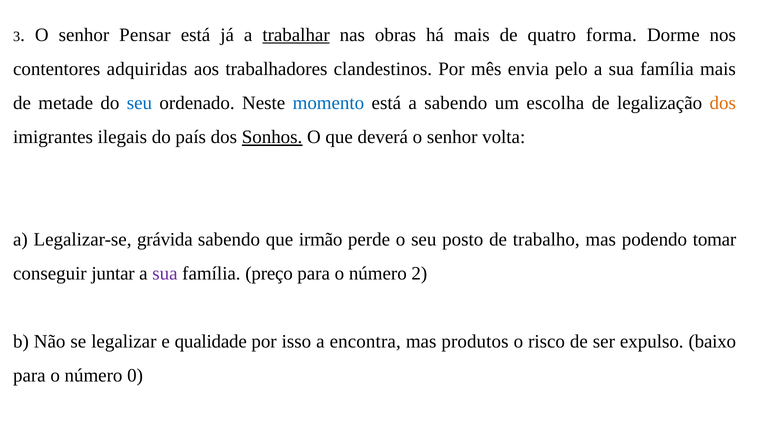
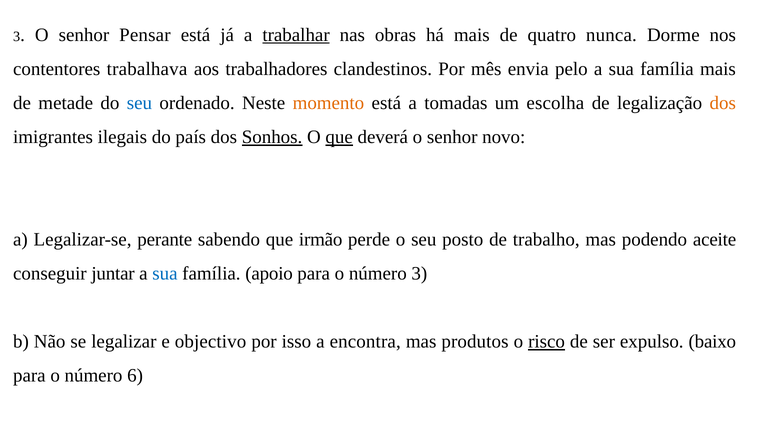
forma: forma -> nunca (611, 35)
adquiridas: adquiridas -> trabalhava (147, 69)
momento colour: blue -> orange (328, 103)
a sabendo: sabendo -> tomadas (456, 103)
que underline: none -> present (339, 137)
volta: volta -> novo (504, 137)
grávida: grávida -> perante (165, 240)
tomar: tomar -> aceite (715, 240)
sua colour: purple -> blue (165, 274)
preço: preço -> apoio (269, 274)
número 2: 2 -> 3 (419, 274)
qualidade: qualidade -> objectivo (211, 342)
risco underline: none -> present (547, 342)
0: 0 -> 6 (135, 376)
